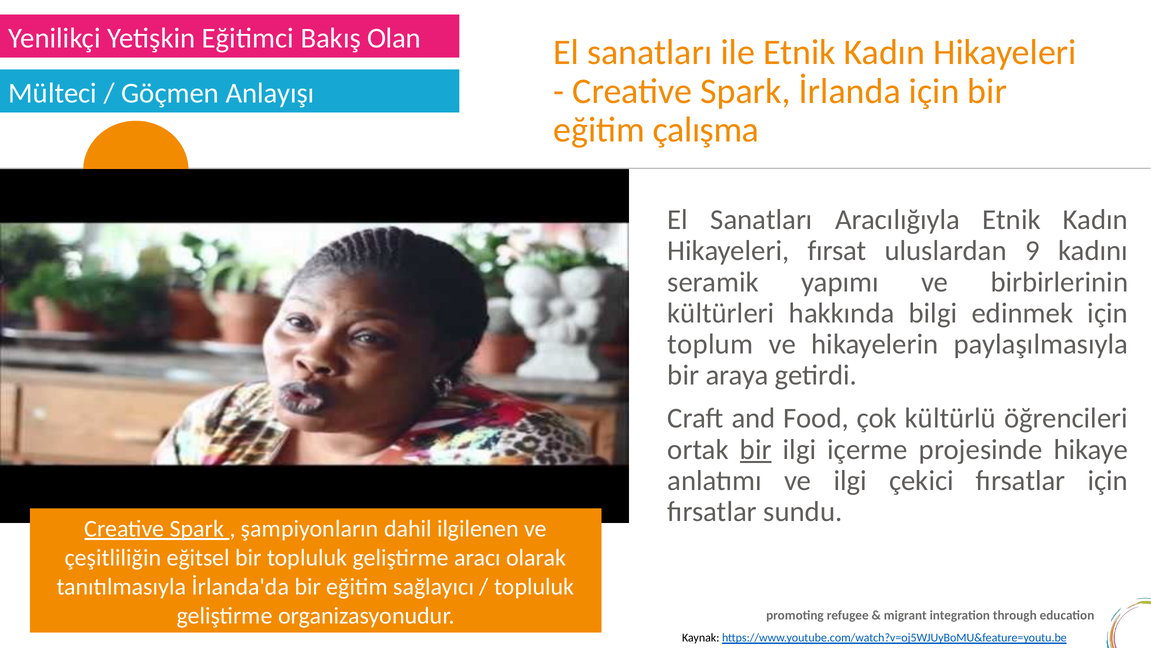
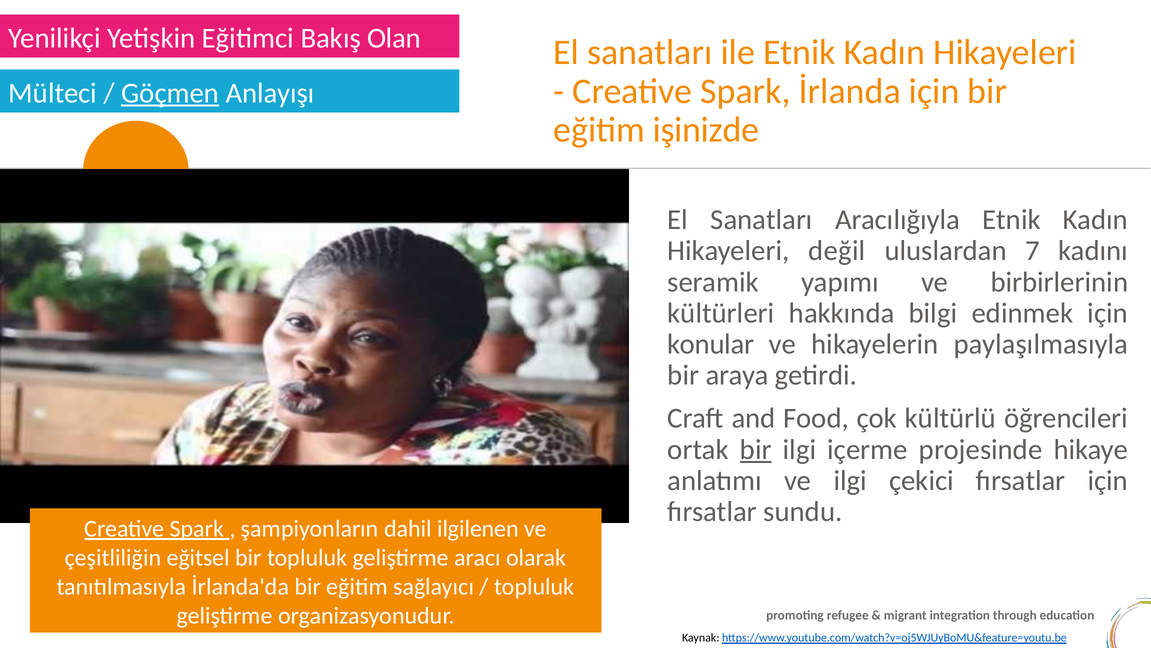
Göçmen underline: none -> present (170, 93)
çalışma: çalışma -> işinizde (706, 130)
fırsat: fırsat -> değil (837, 251)
9: 9 -> 7 (1032, 251)
toplum: toplum -> konular (711, 344)
